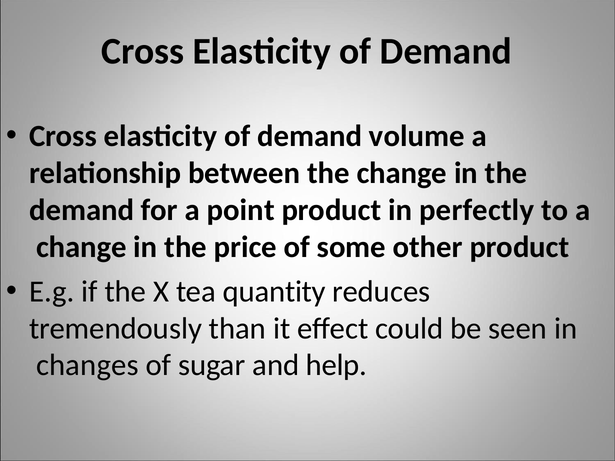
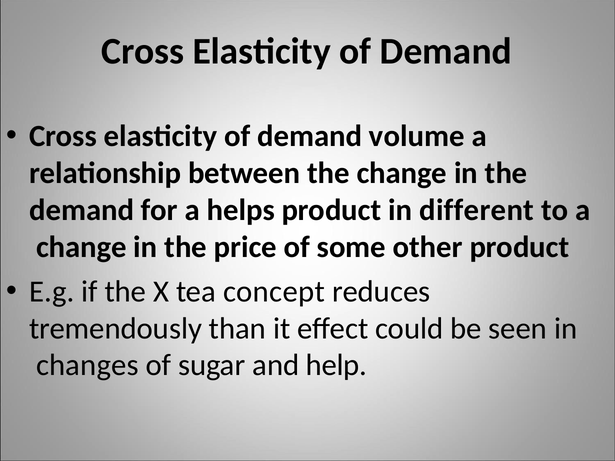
point: point -> helps (241, 210)
perfectly: perfectly -> different (477, 210)
quantity: quantity -> concept (274, 292)
